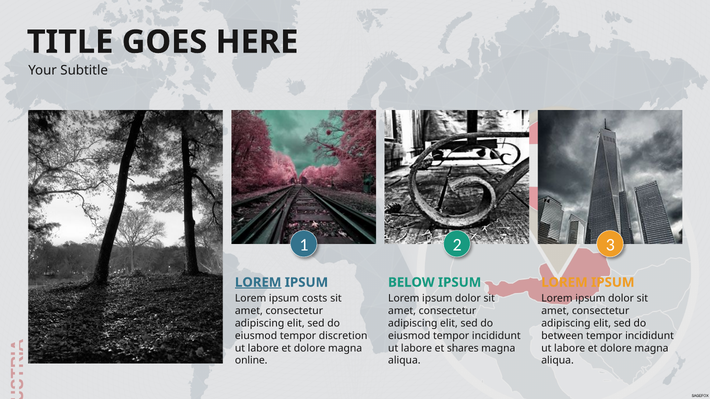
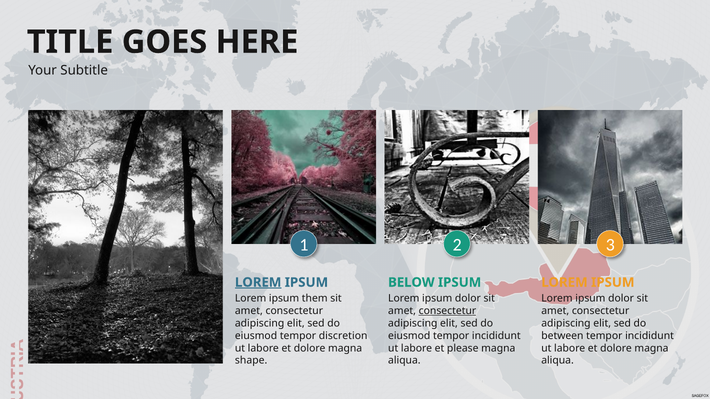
costs: costs -> them (315, 299)
consectetur underline: none -> present (447, 311)
shares: shares -> please (463, 348)
online: online -> shape (251, 361)
